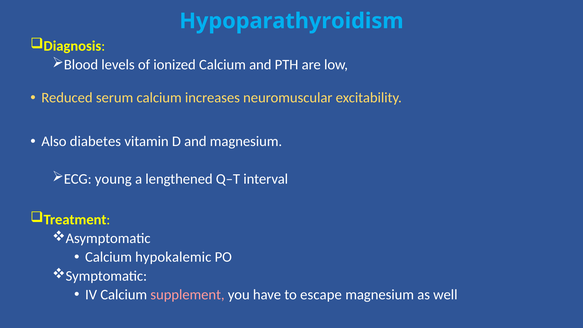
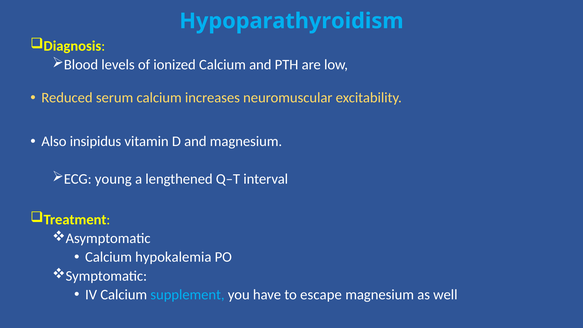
diabetes: diabetes -> insipidus (95, 141)
hypokalemic: hypokalemic -> hypokalemia (173, 257)
supplement colour: pink -> light blue (188, 295)
